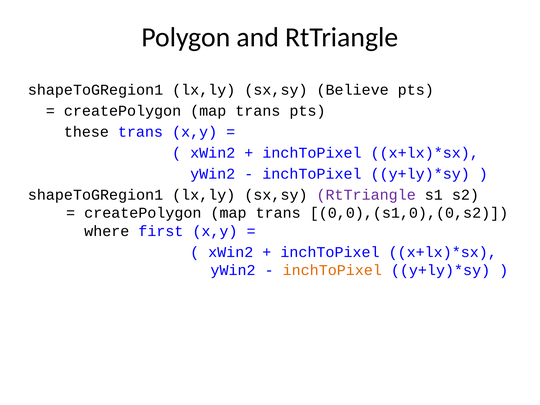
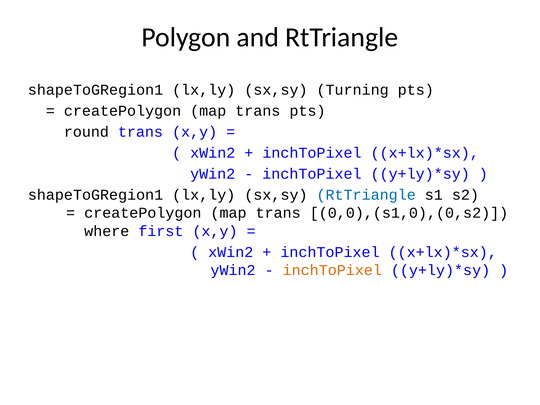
Believe: Believe -> Turning (353, 90)
these: these -> round (86, 132)
RtTriangle colour: purple -> blue (366, 195)
